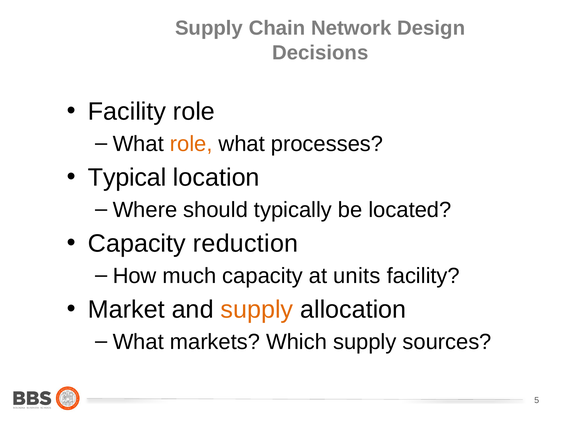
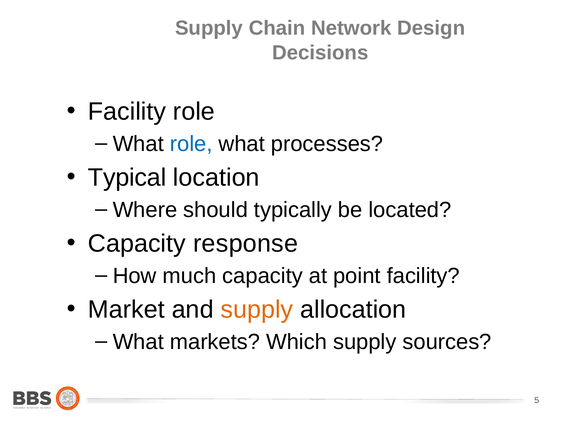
role colour: orange -> blue (191, 144)
reduction: reduction -> response (246, 243)
units: units -> point (357, 276)
